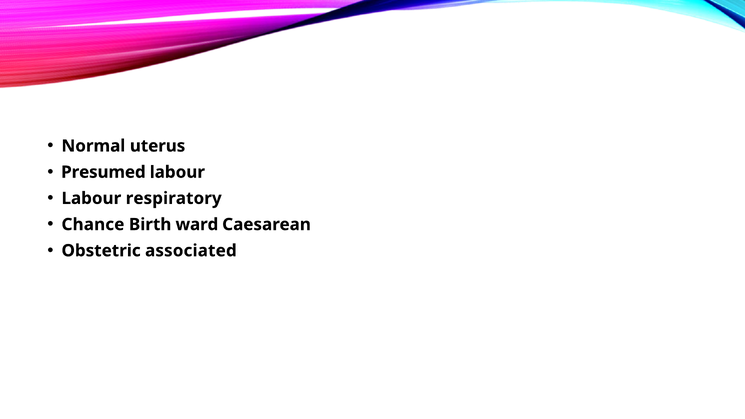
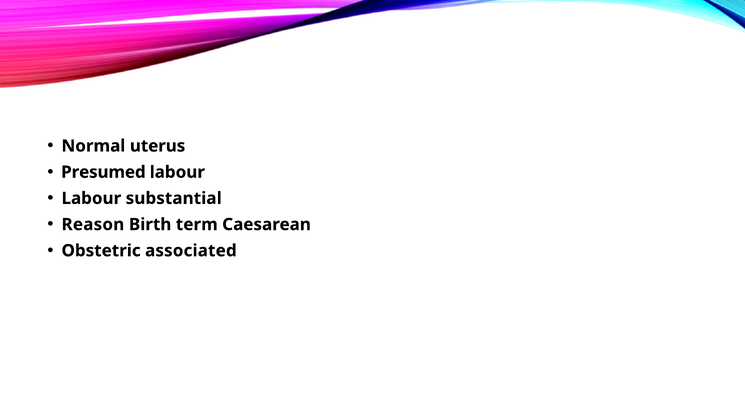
respiratory: respiratory -> substantial (174, 198)
Chance: Chance -> Reason (93, 225)
ward: ward -> term (197, 225)
